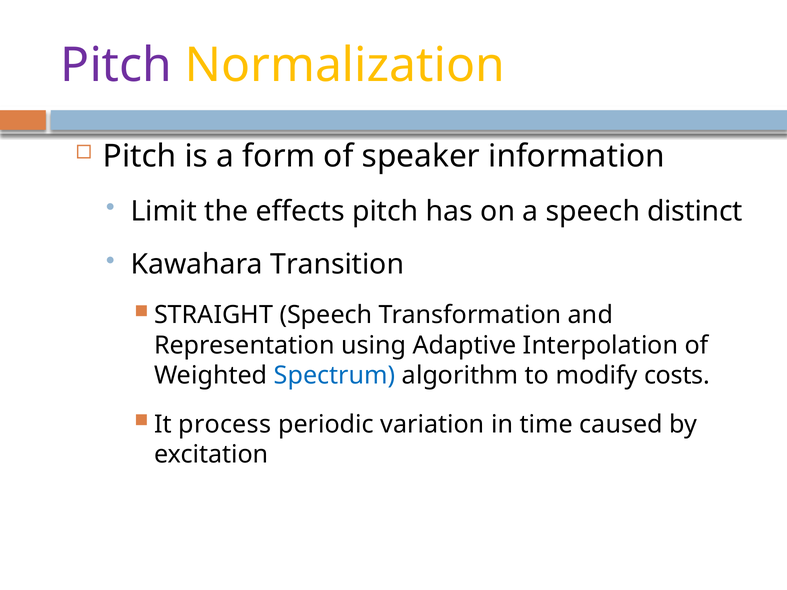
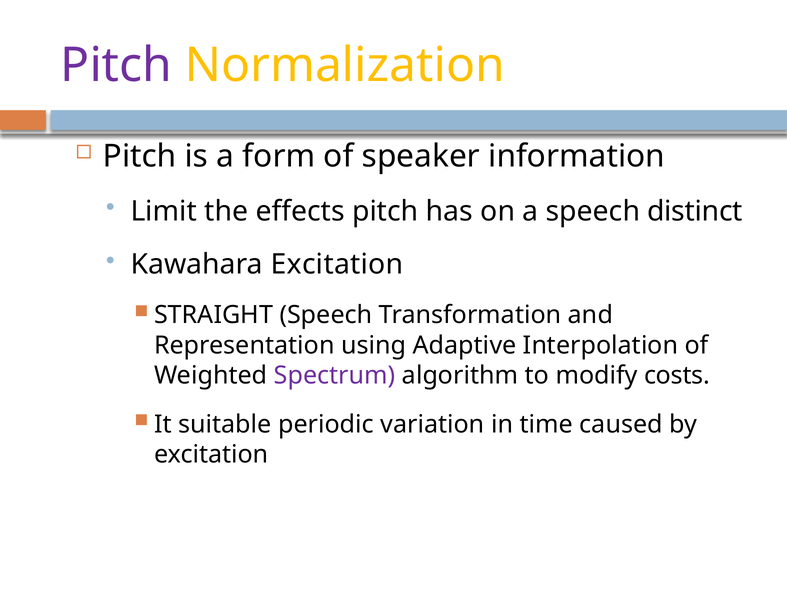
Kawahara Transition: Transition -> Excitation (337, 265)
Spectrum colour: blue -> purple (335, 376)
process: process -> suitable (225, 424)
